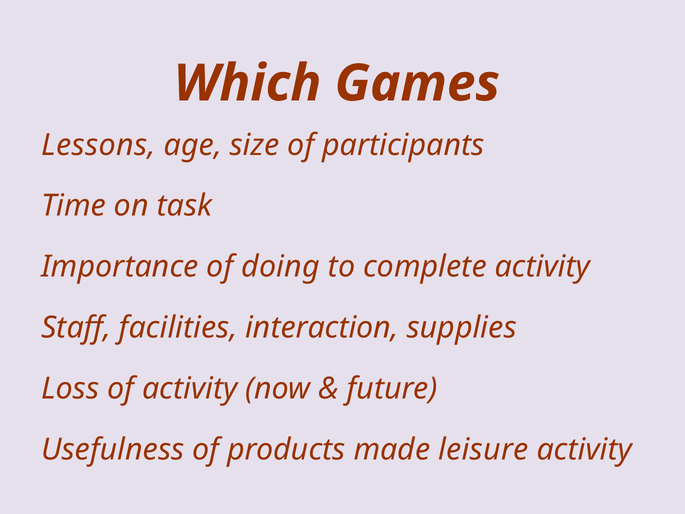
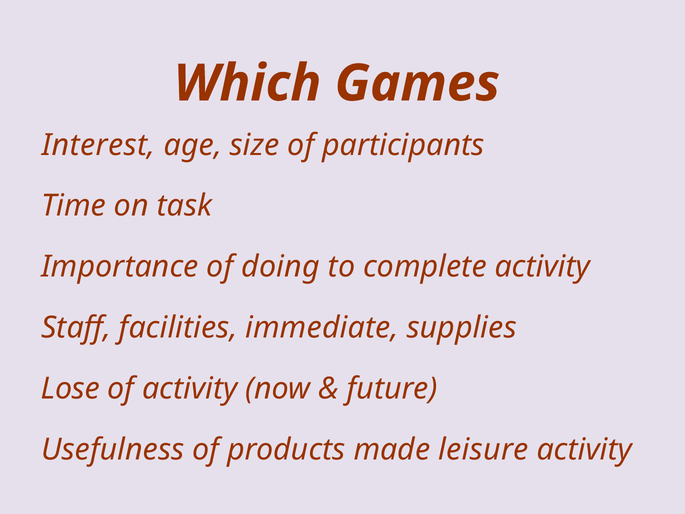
Lessons: Lessons -> Interest (98, 145)
interaction: interaction -> immediate (322, 328)
Loss: Loss -> Lose (70, 389)
